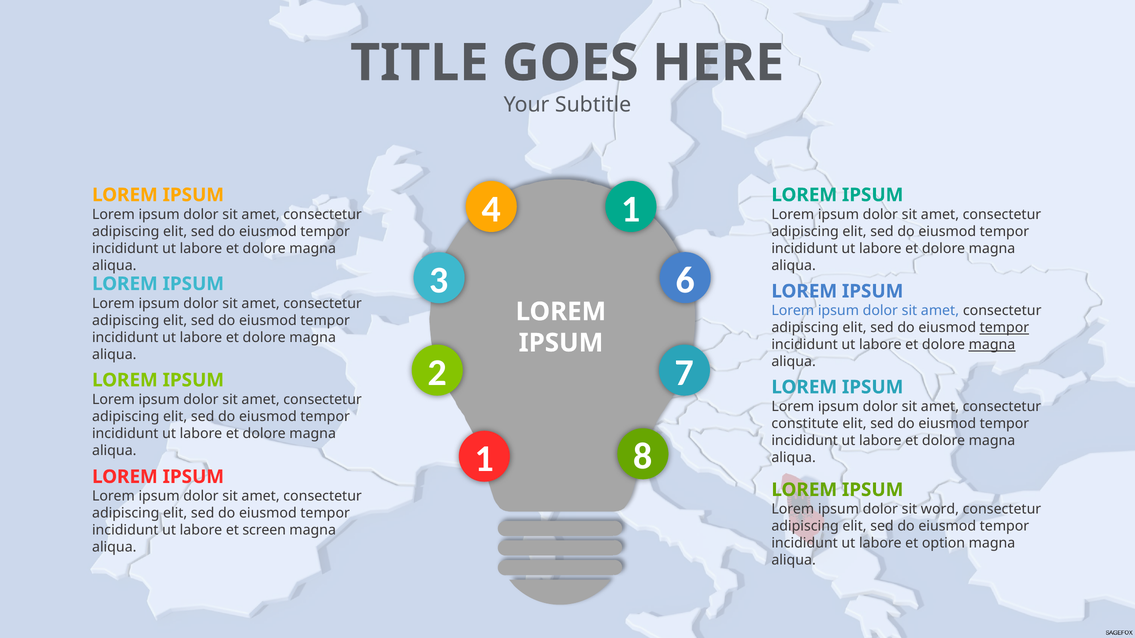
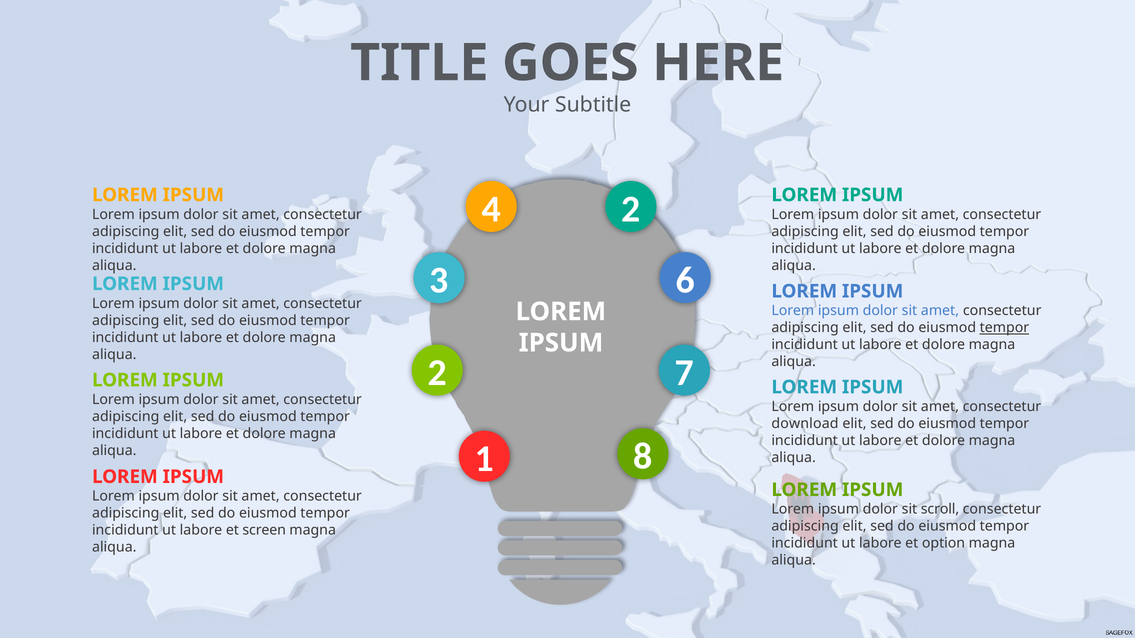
4 1: 1 -> 2 (631, 209)
magna underline: present -> none (992, 345)
constitute: constitute -> download (805, 424)
word: word -> scroll (940, 510)
